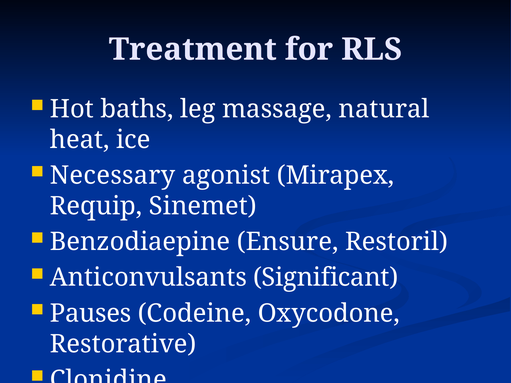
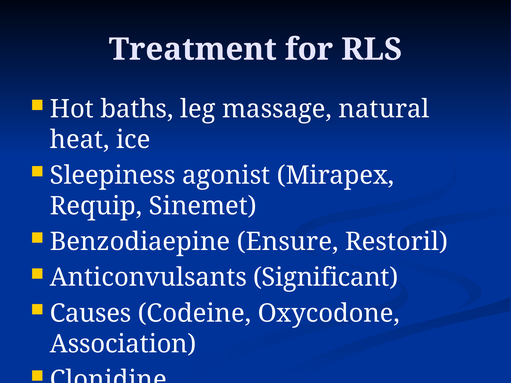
Necessary: Necessary -> Sleepiness (113, 176)
Pauses: Pauses -> Causes (91, 313)
Restorative: Restorative -> Association (123, 344)
